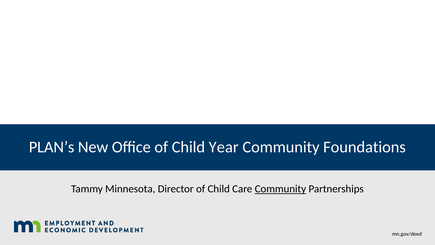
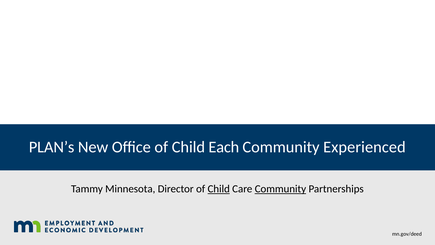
Year: Year -> Each (224, 147)
Foundations: Foundations -> Experienced (364, 147)
Child underline: none -> present (219, 189)
